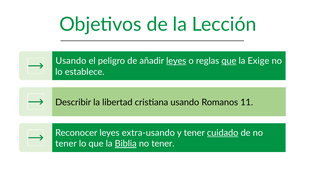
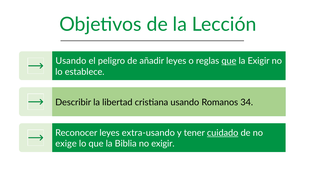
leyes underline: present -> none (176, 61)
la Exige: Exige -> Exigir (259, 61)
11: 11 -> 34 (247, 102)
tener: tener -> exige (66, 144)
Biblia underline: present -> none (126, 144)
tener: tener -> exigir (163, 144)
